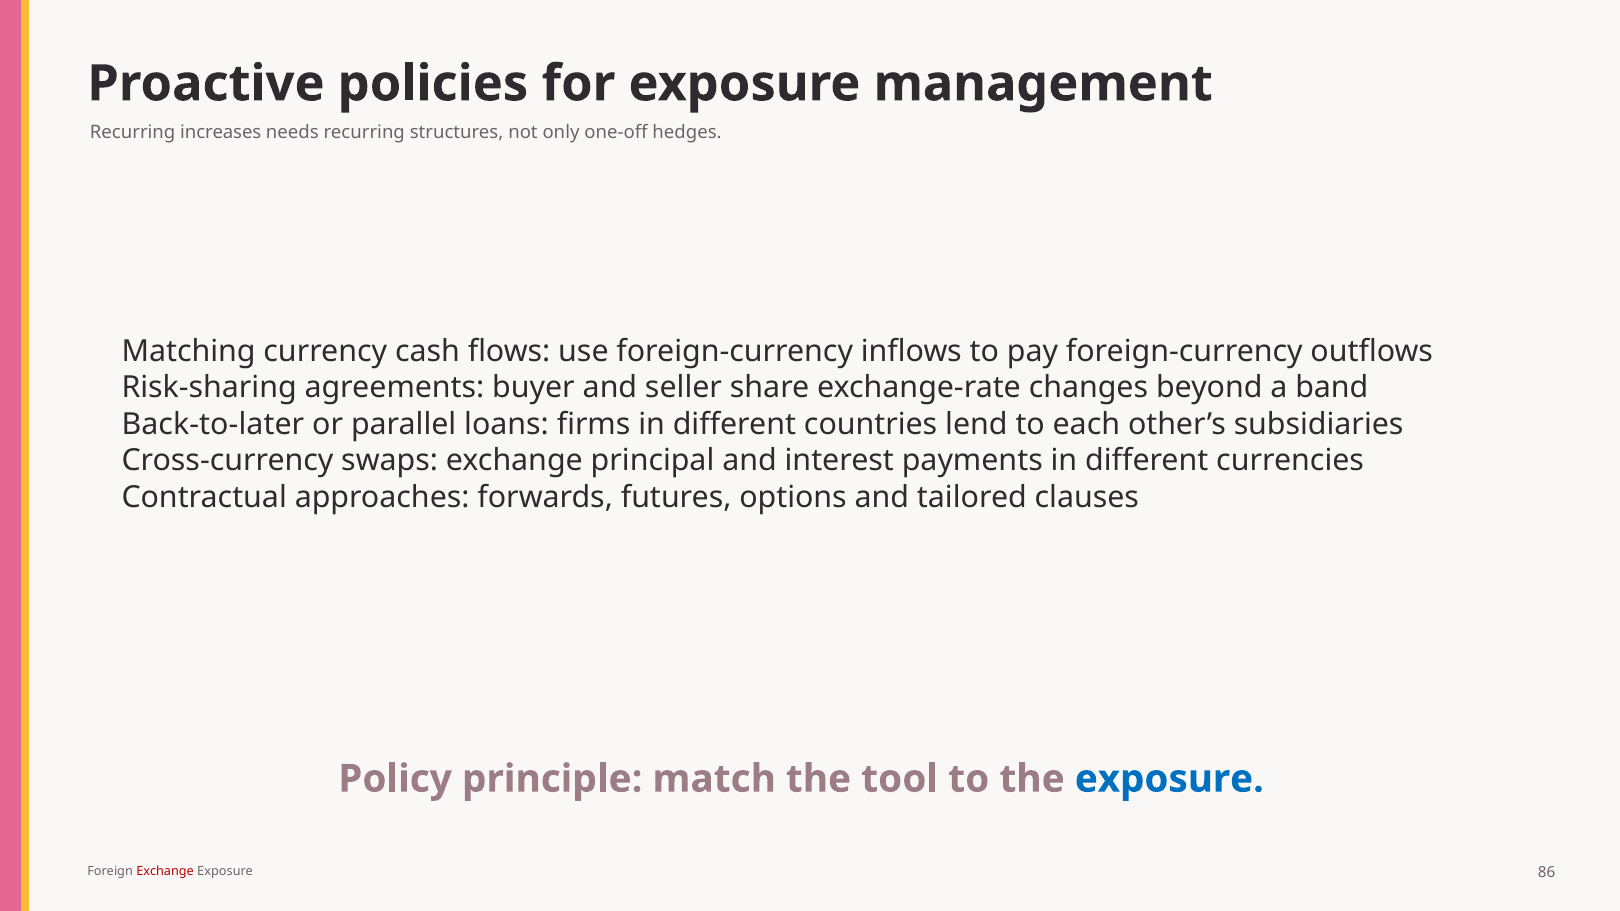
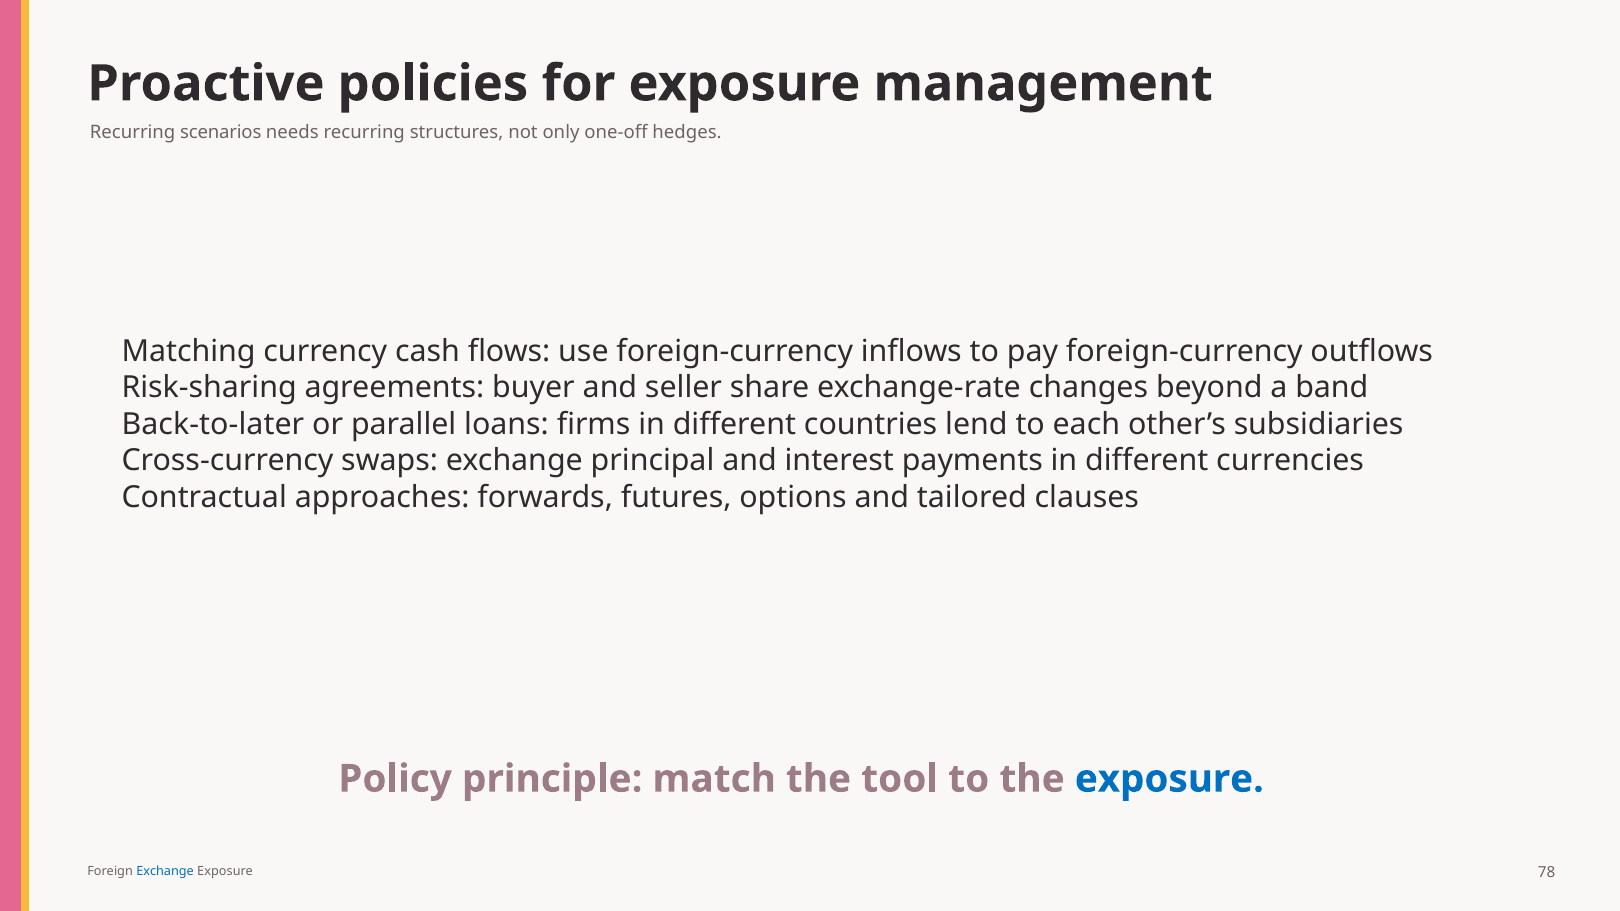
increases: increases -> scenarios (221, 132)
Exchange colour: red -> blue (165, 872)
86: 86 -> 78 (1547, 873)
